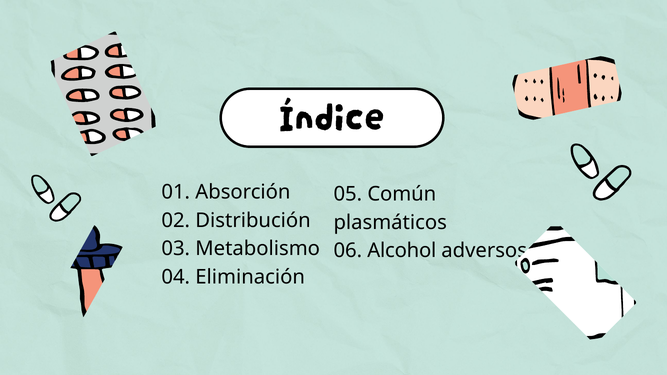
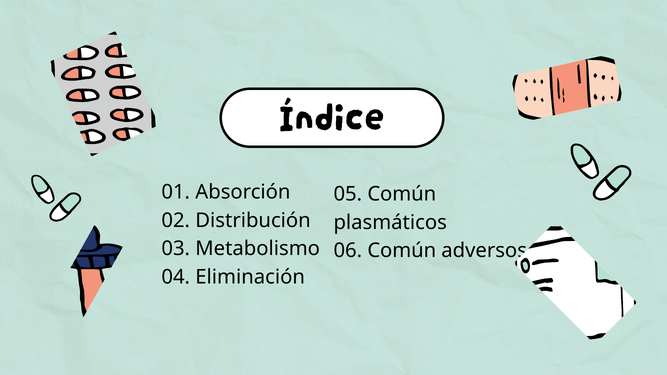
06 Alcohol: Alcohol -> Común (402, 251)
